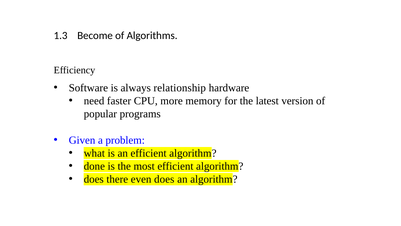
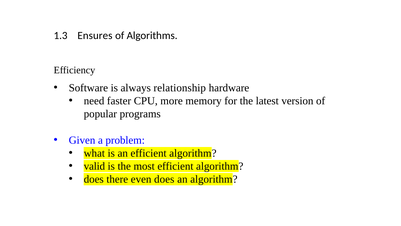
Become: Become -> Ensures (95, 36)
done: done -> valid (94, 166)
